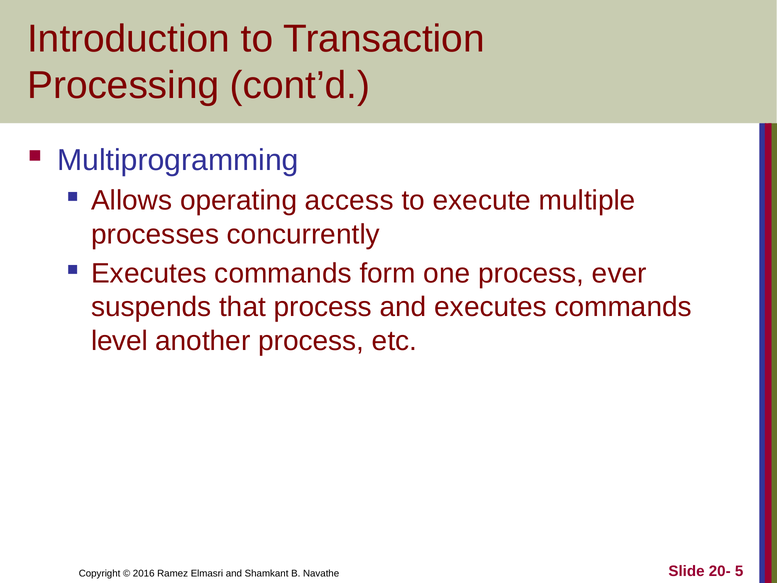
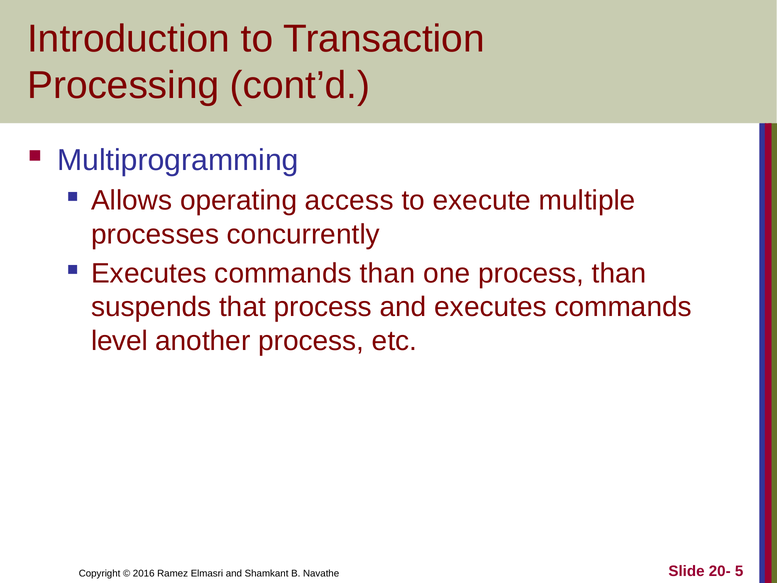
commands form: form -> than (387, 273)
process ever: ever -> than (619, 273)
